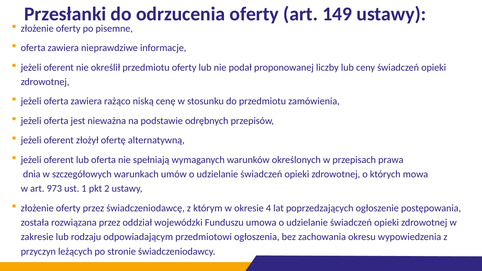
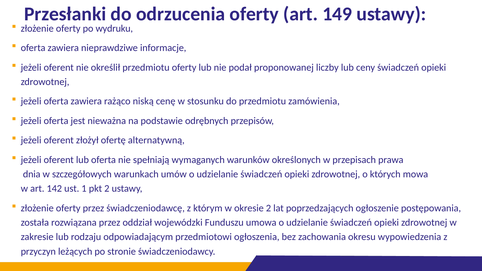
pisemne: pisemne -> wydruku (114, 28)
973: 973 -> 142 (54, 189)
okresie 4: 4 -> 2 (269, 208)
